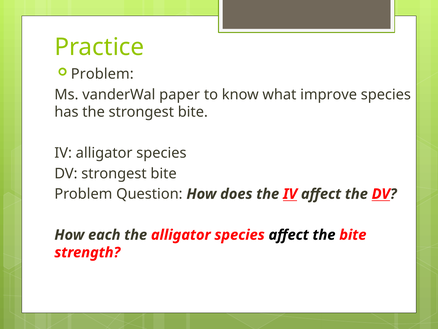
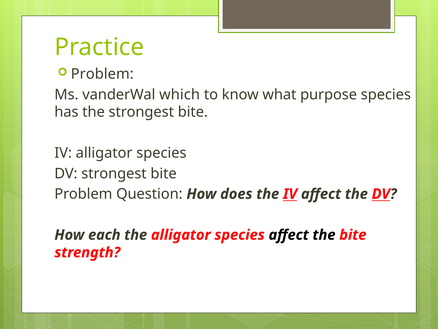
paper: paper -> which (180, 94)
improve: improve -> purpose (329, 94)
